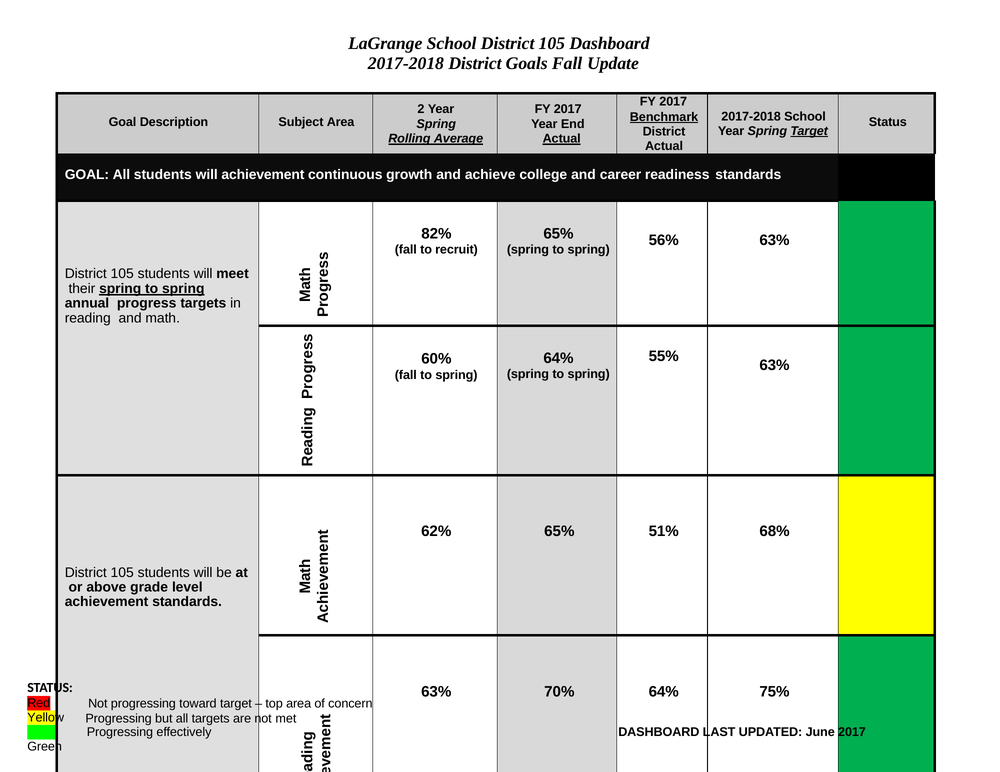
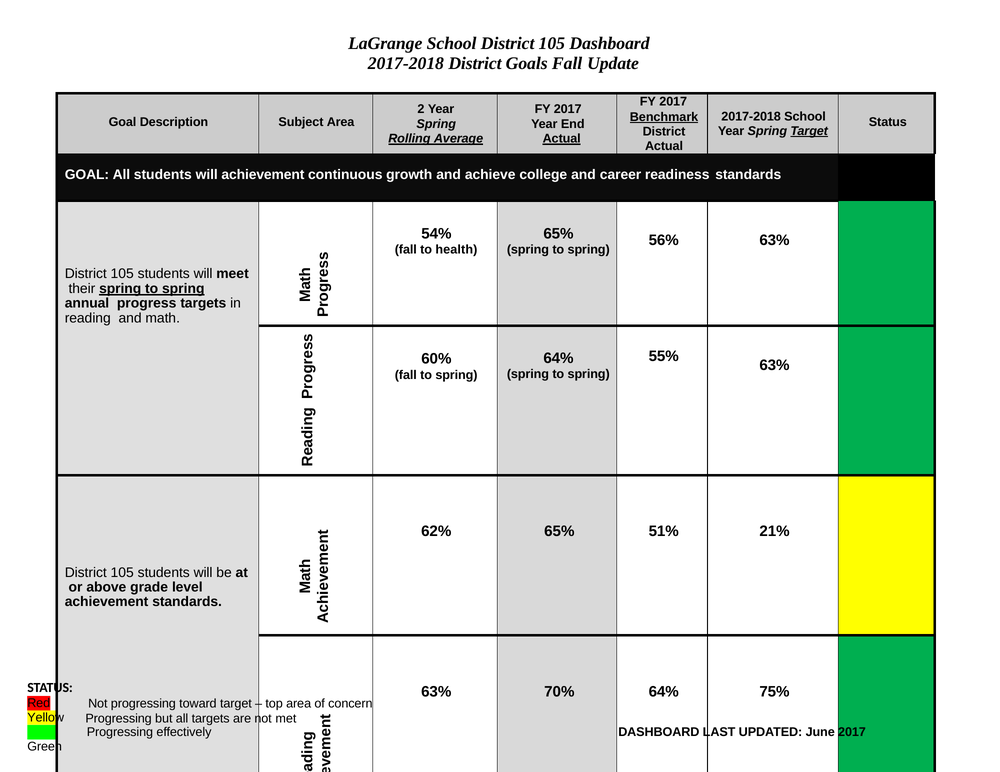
82%: 82% -> 54% (436, 234)
recruit: recruit -> health (456, 250)
68%: 68% -> 21% (775, 532)
